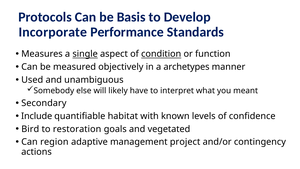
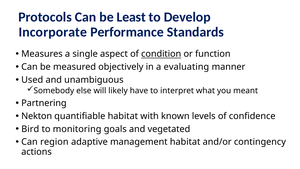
Basis: Basis -> Least (131, 17)
single underline: present -> none (85, 54)
archetypes: archetypes -> evaluating (186, 67)
Secondary: Secondary -> Partnering (44, 103)
Include: Include -> Nekton (37, 116)
restoration: restoration -> monitoring (77, 129)
management project: project -> habitat (185, 142)
